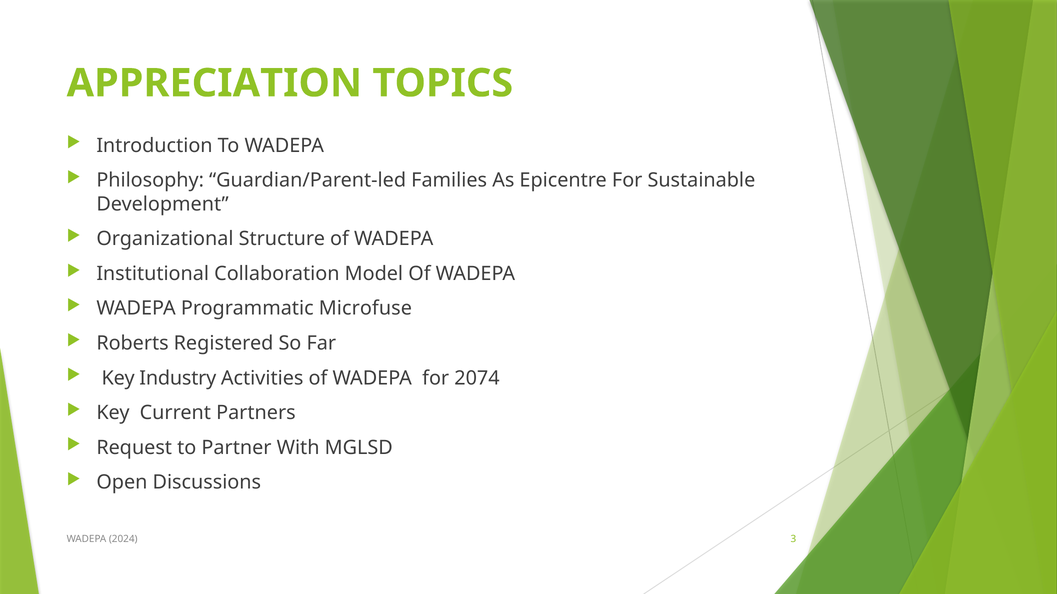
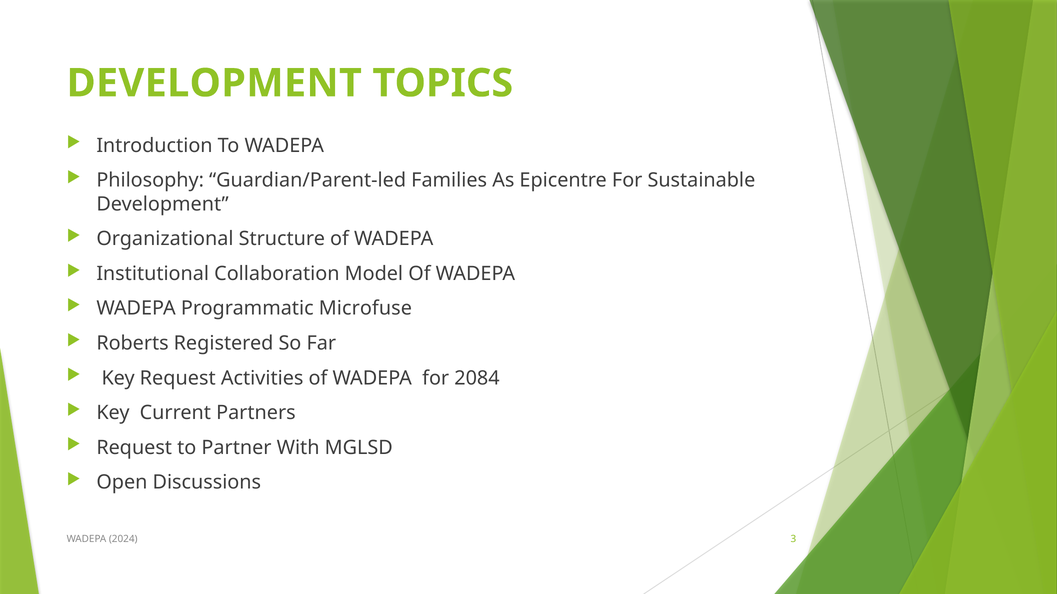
APPRECIATION: APPRECIATION -> DEVELOPMENT (214, 83)
Key Industry: Industry -> Request (178, 378)
2074: 2074 -> 2084 (477, 378)
